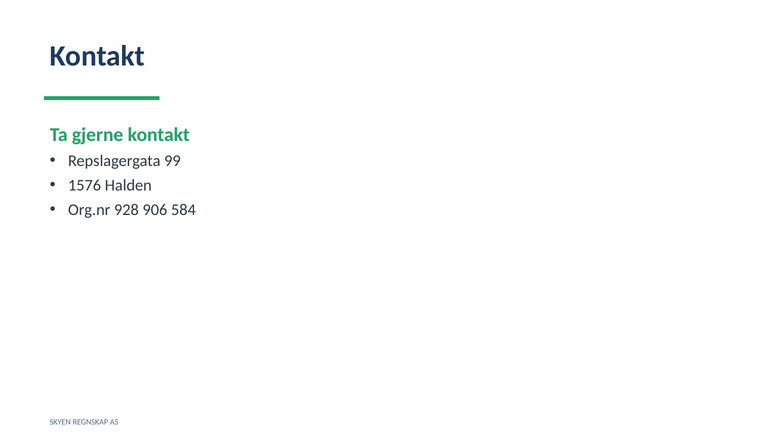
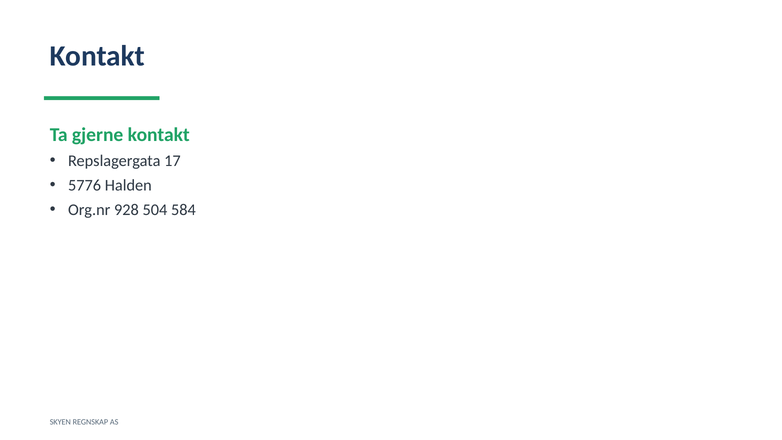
99: 99 -> 17 (172, 161)
1576: 1576 -> 5776 (85, 185)
906: 906 -> 504 (155, 210)
